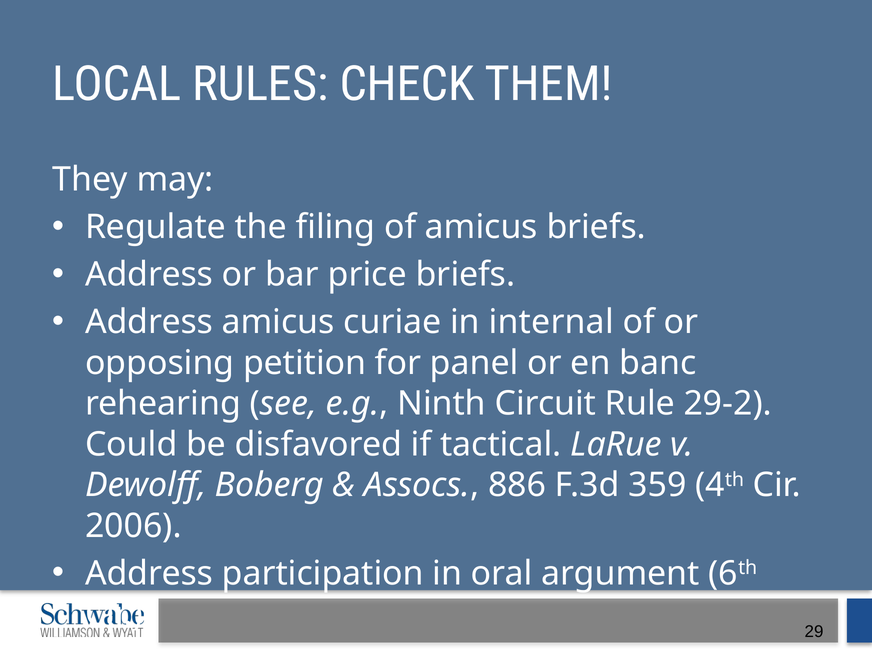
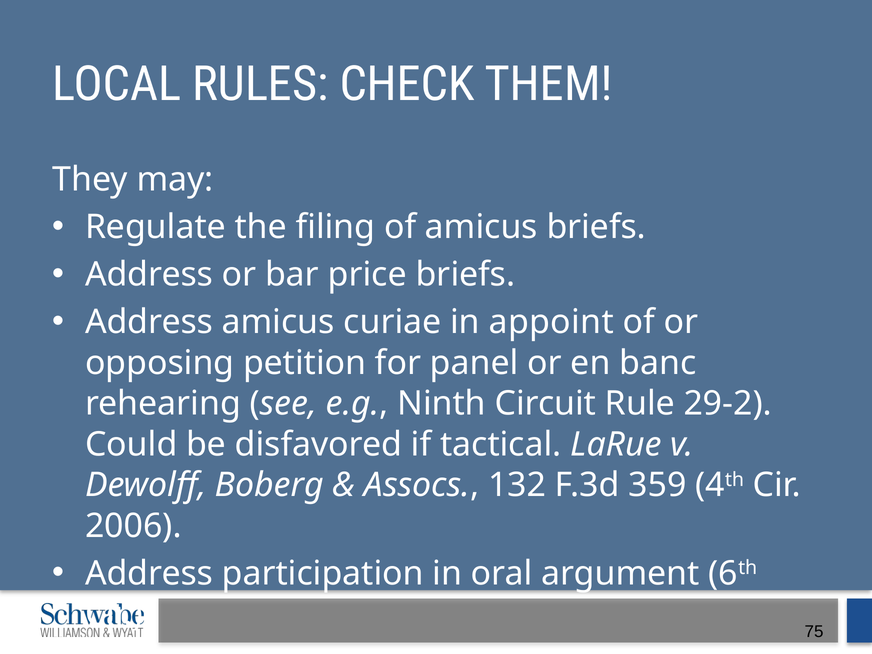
internal: internal -> appoint (551, 322)
886: 886 -> 132 (517, 485)
29: 29 -> 75 (814, 632)
